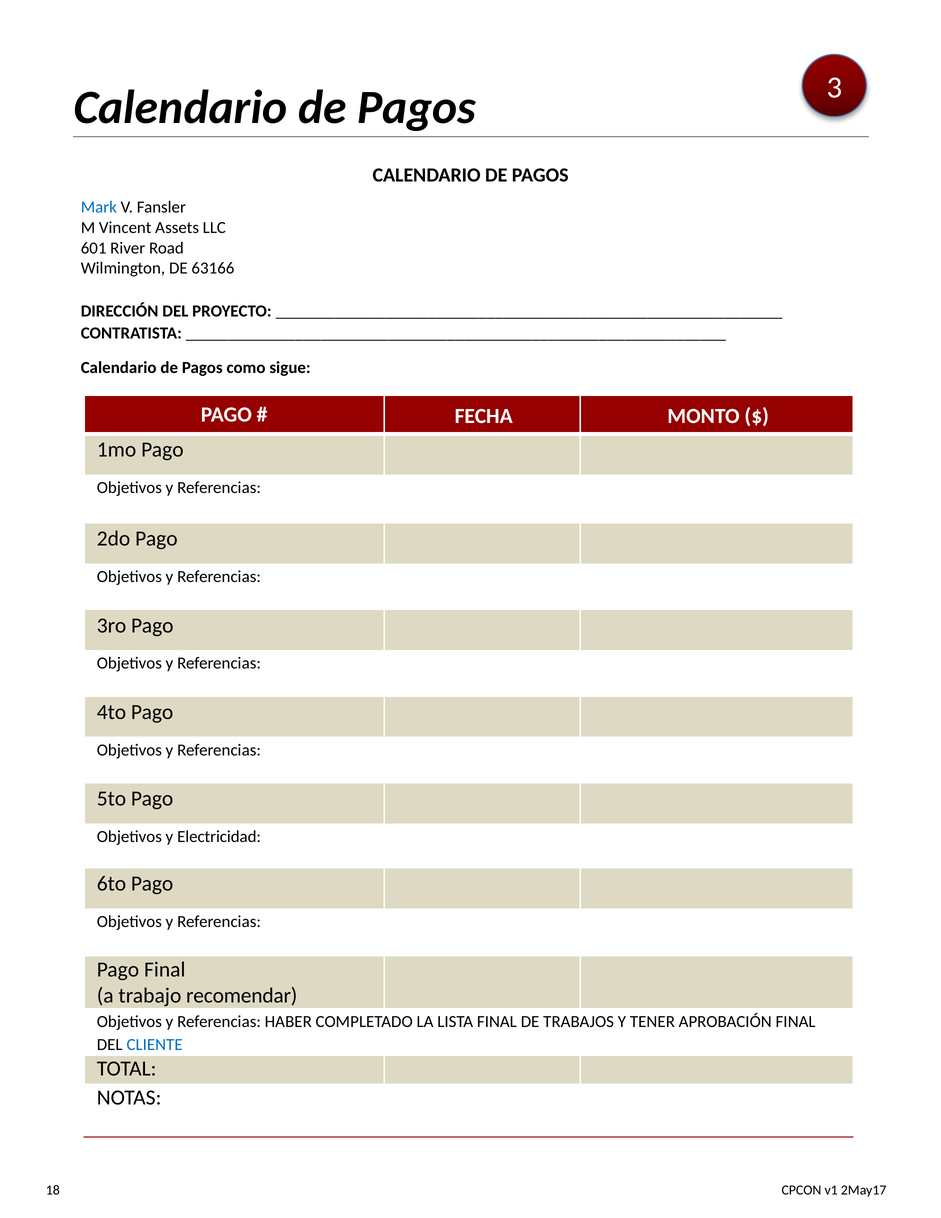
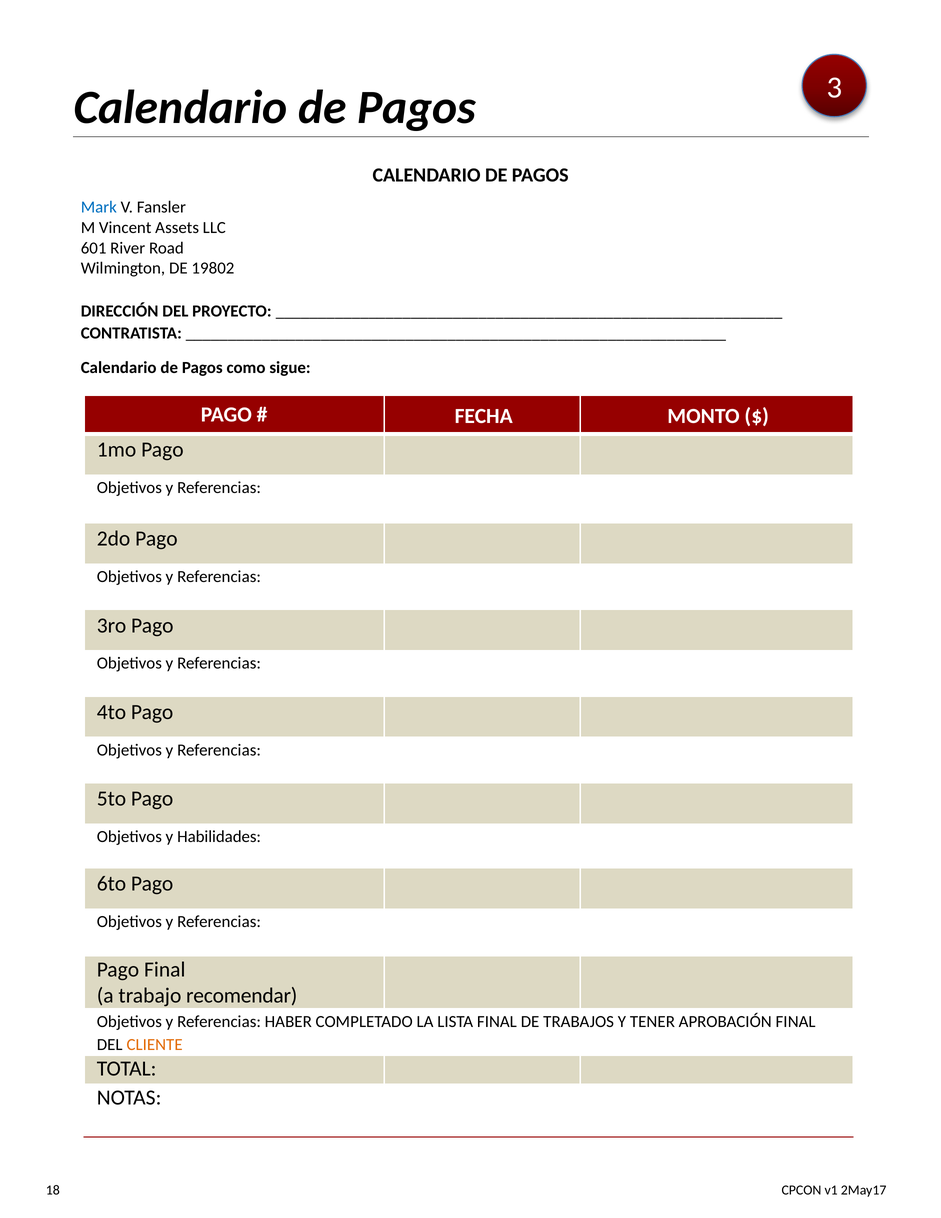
63166: 63166 -> 19802 (213, 268)
Electricidad: Electricidad -> Habilidades (219, 837)
CLIENTE colour: blue -> orange (155, 1044)
